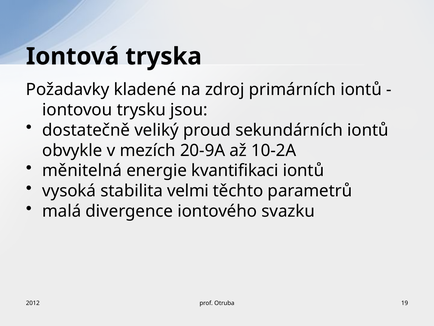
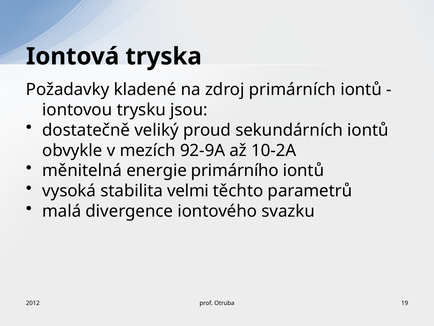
20-9A: 20-9A -> 92-9A (203, 150)
kvantifikaci: kvantifikaci -> primárního (235, 170)
